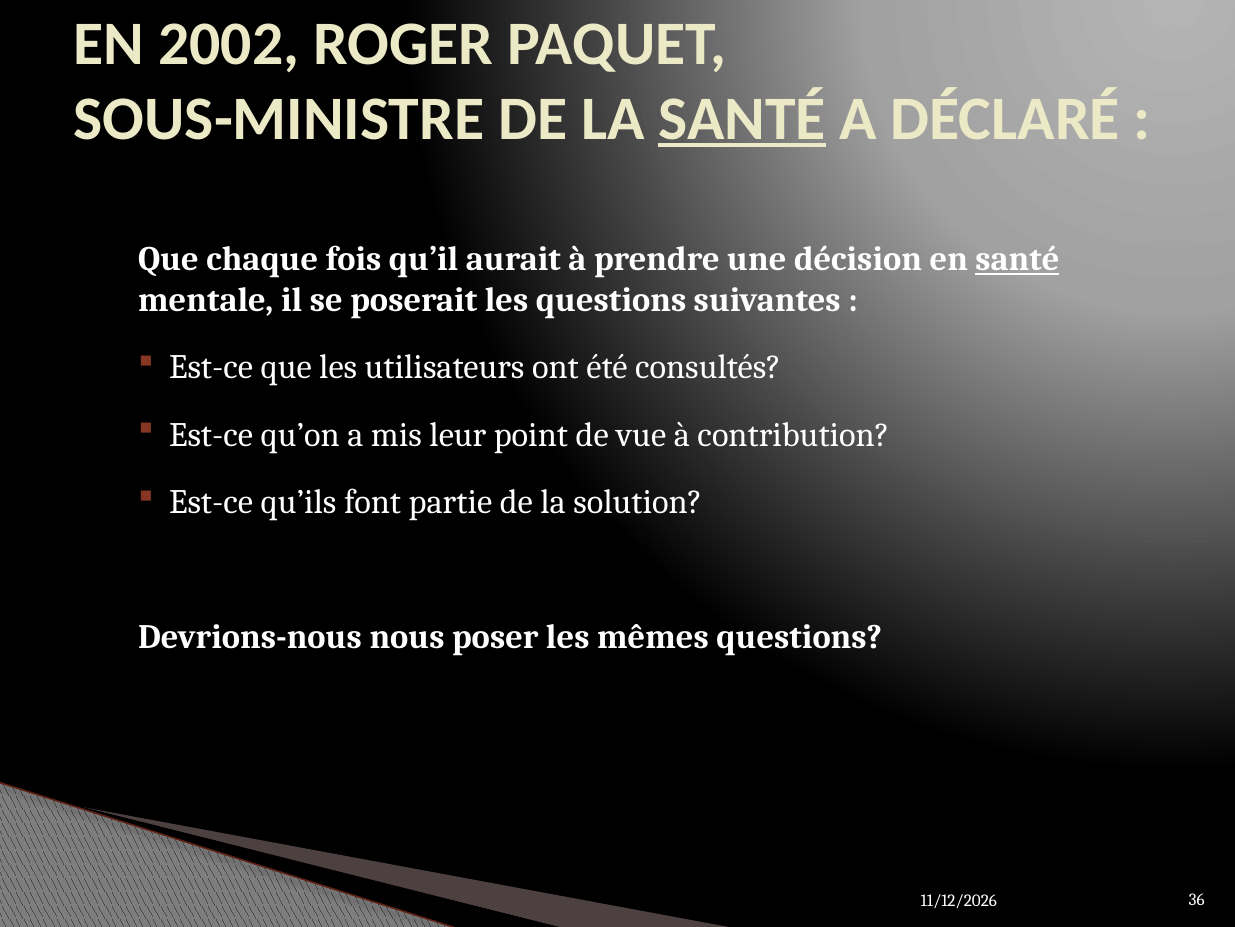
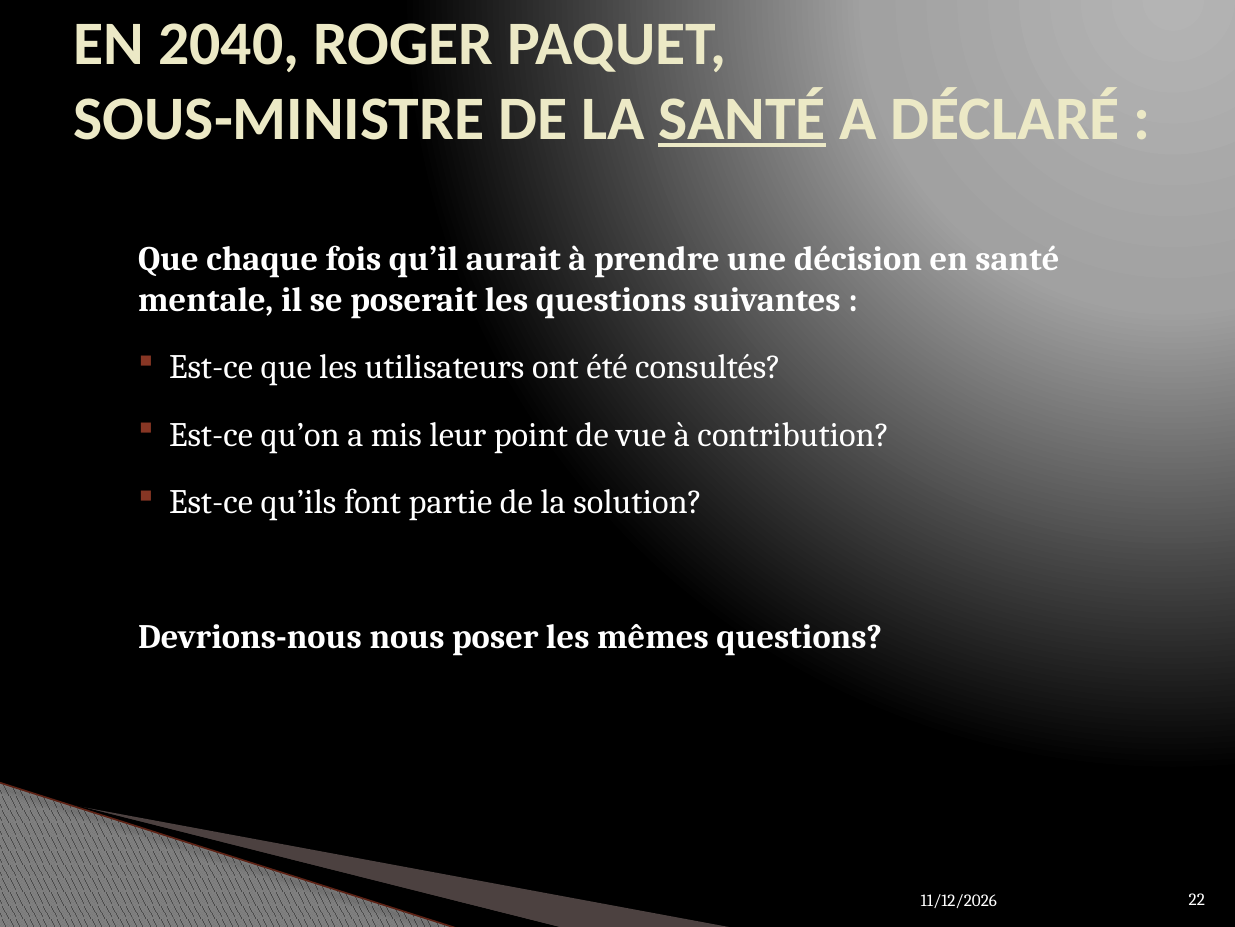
2002: 2002 -> 2040 (229, 44)
santé underline: present -> none (1017, 259)
36: 36 -> 22 (1197, 900)
